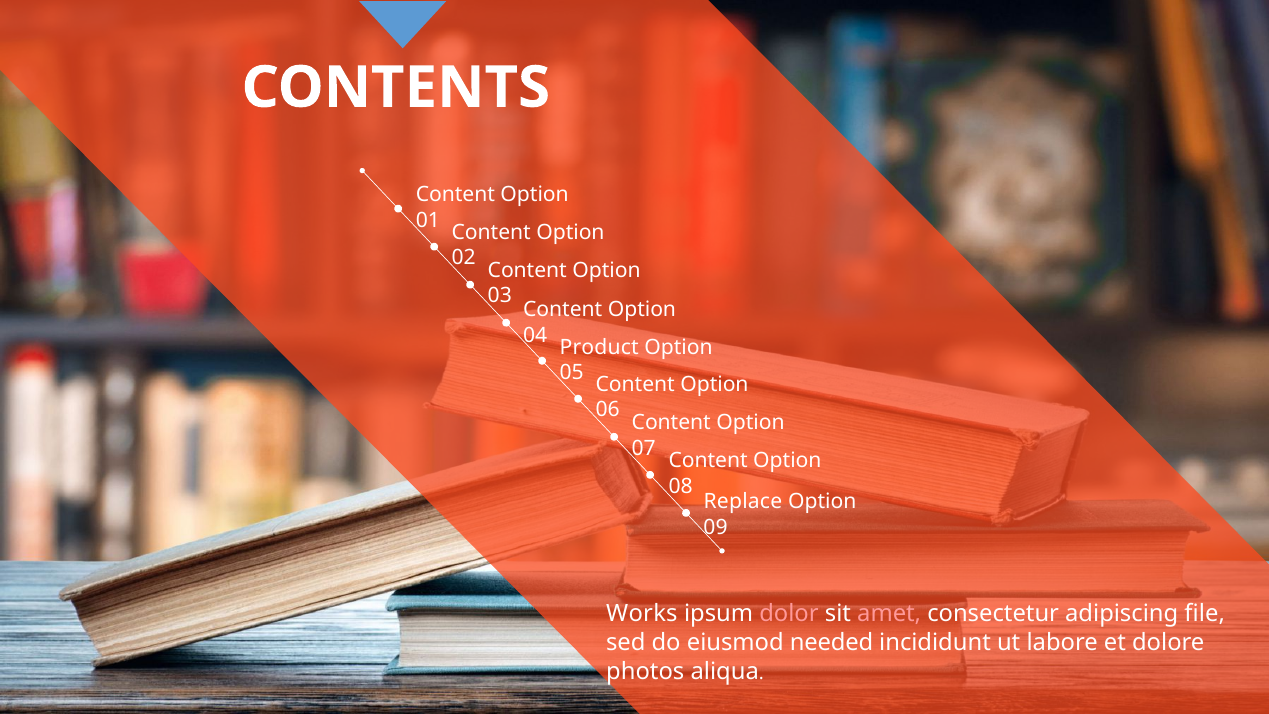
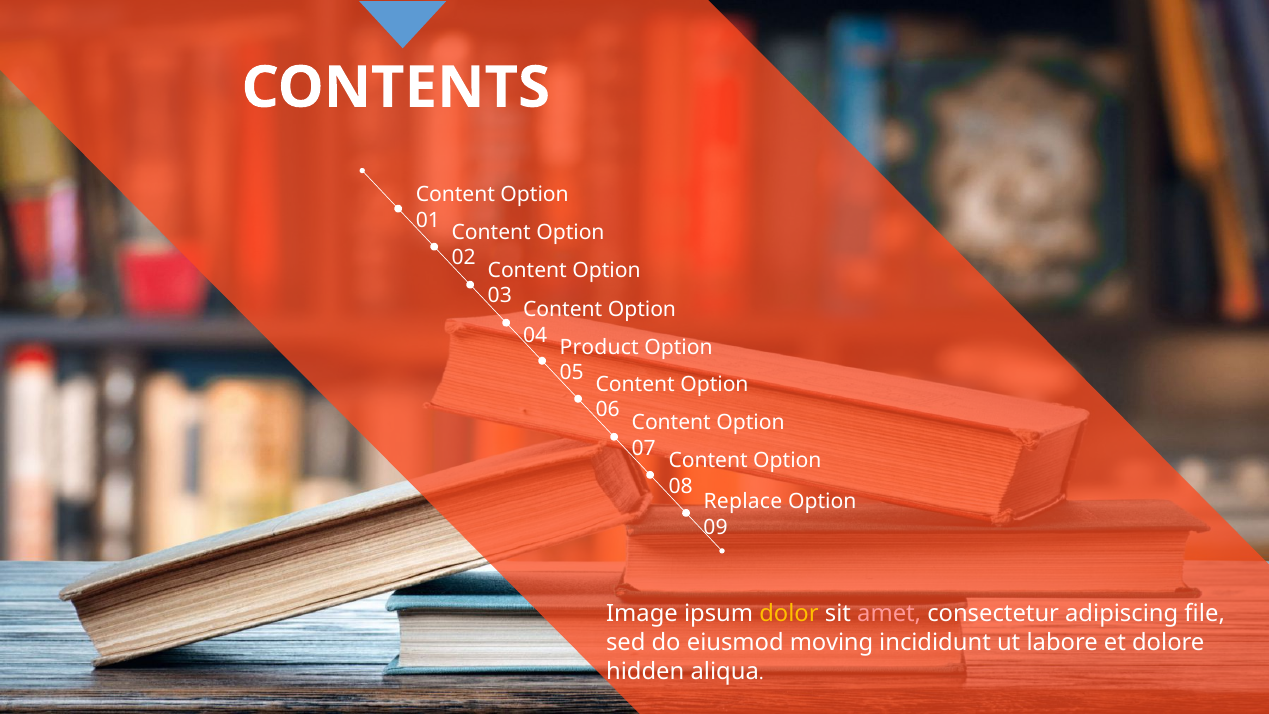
Works: Works -> Image (642, 614)
dolor colour: pink -> yellow (789, 614)
needed: needed -> moving (832, 642)
photos: photos -> hidden (645, 671)
